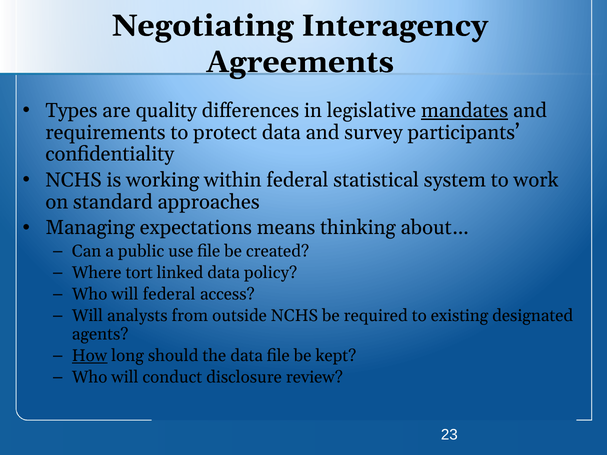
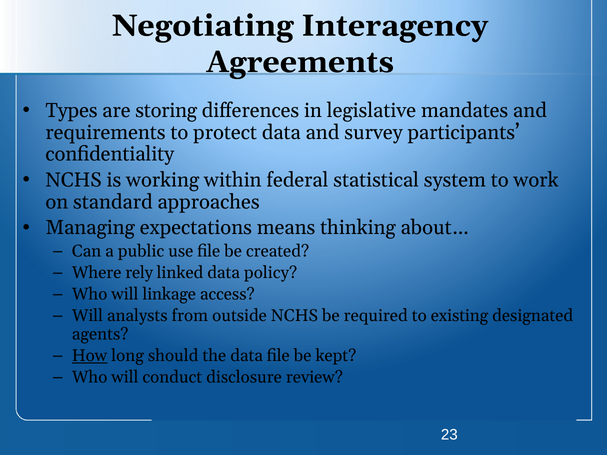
quality: quality -> storing (166, 111)
mandates underline: present -> none (465, 111)
tort: tort -> rely (139, 273)
will federal: federal -> linkage (169, 294)
